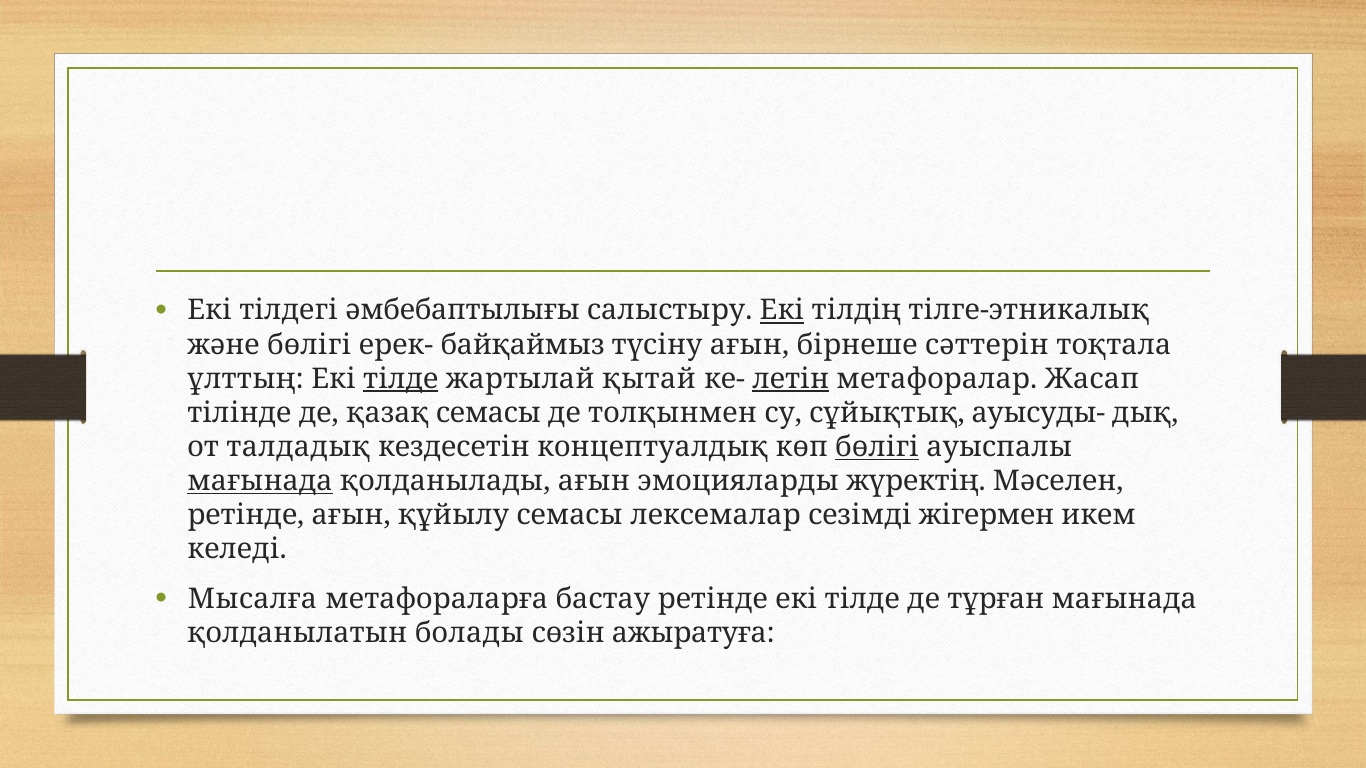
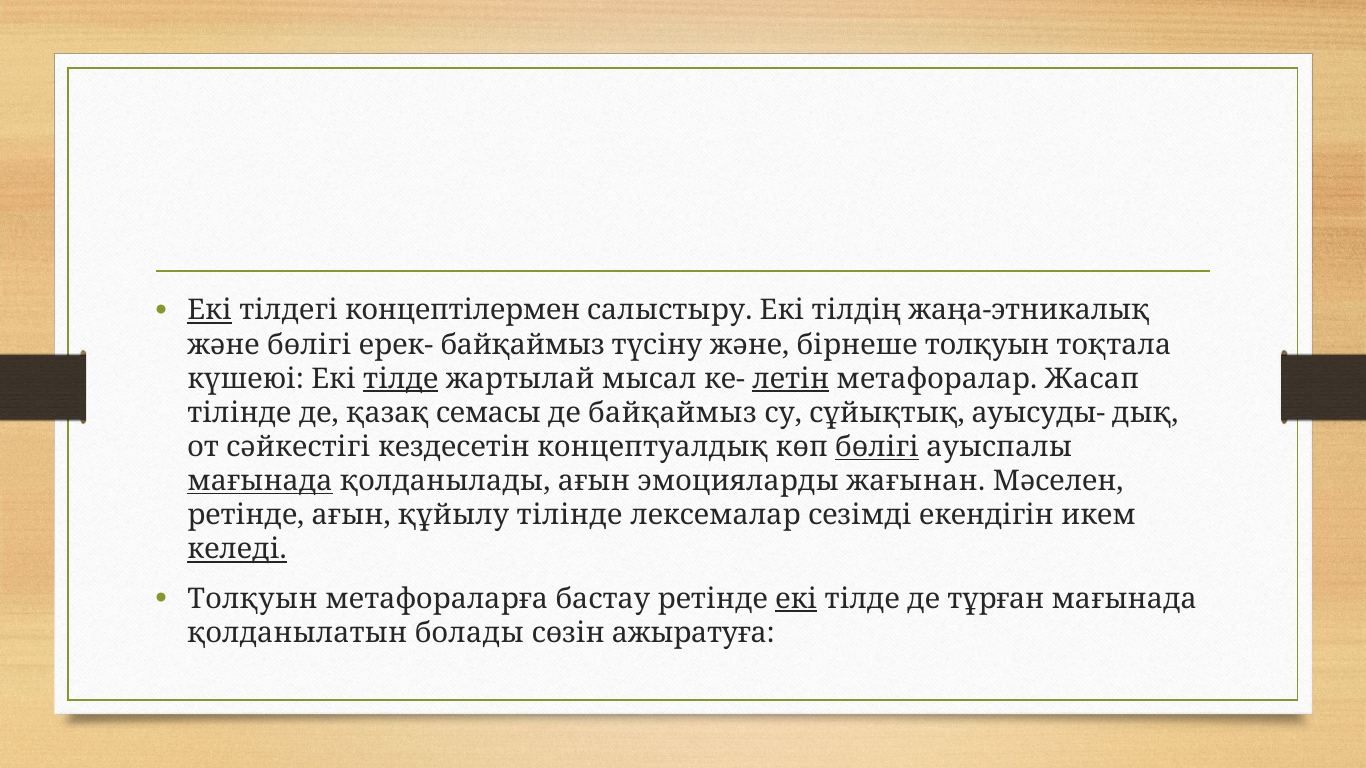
Екі underline: none -> present (210, 311)
әмбебаптылығы: әмбебаптылығы -> концептілермен (463, 311)
Екі underline: present -> none (782, 311)
тілге-этникалық: тілге-этникалық -> жаңа-этникалық (1029, 311)
түсіну ағын: ағын -> және (750, 345)
бірнеше сәттерін: сәттерін -> толқуын (987, 345)
ұлттың: ұлттың -> күшеюі (246, 379)
қытай: қытай -> мысал (649, 379)
де толқынмен: толқынмен -> байқаймыз (672, 413)
талдадық: талдадық -> сәйкестігі (298, 447)
жүректің: жүректің -> жағынан (916, 482)
құйылу семасы: семасы -> тілінде (570, 516)
жігермен: жігермен -> екендігін (987, 516)
келеді underline: none -> present (237, 550)
Мысалға: Мысалға -> Толқуын (253, 599)
екі underline: none -> present (796, 599)
